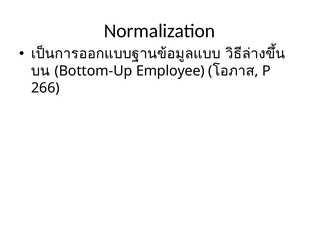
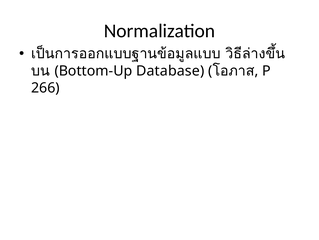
Employee: Employee -> Database (170, 71)
